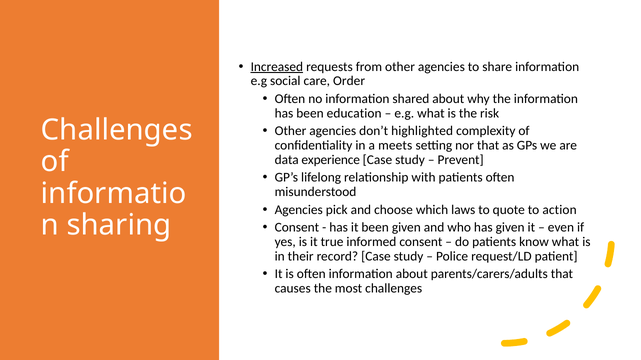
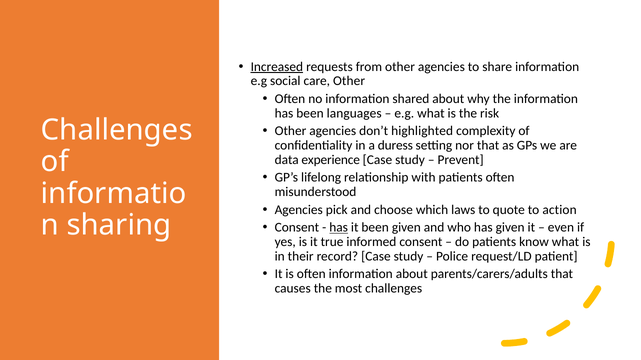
care Order: Order -> Other (349, 81)
education: education -> languages (354, 113)
meets: meets -> duress (395, 146)
has underline: none -> present (339, 228)
